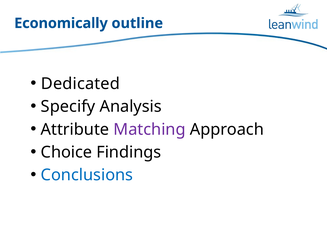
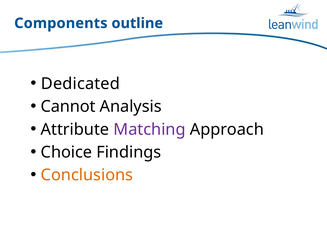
Economically: Economically -> Components (61, 23)
Specify: Specify -> Cannot (68, 107)
Conclusions colour: blue -> orange (87, 175)
